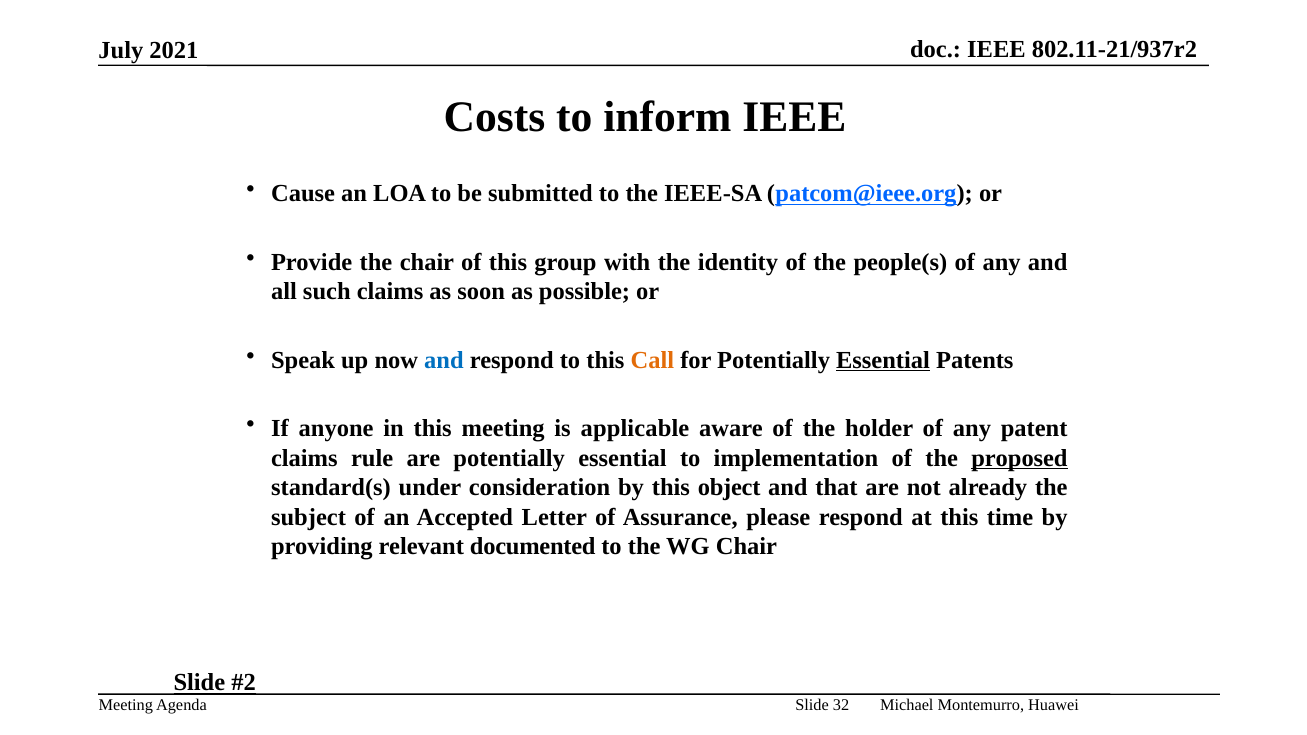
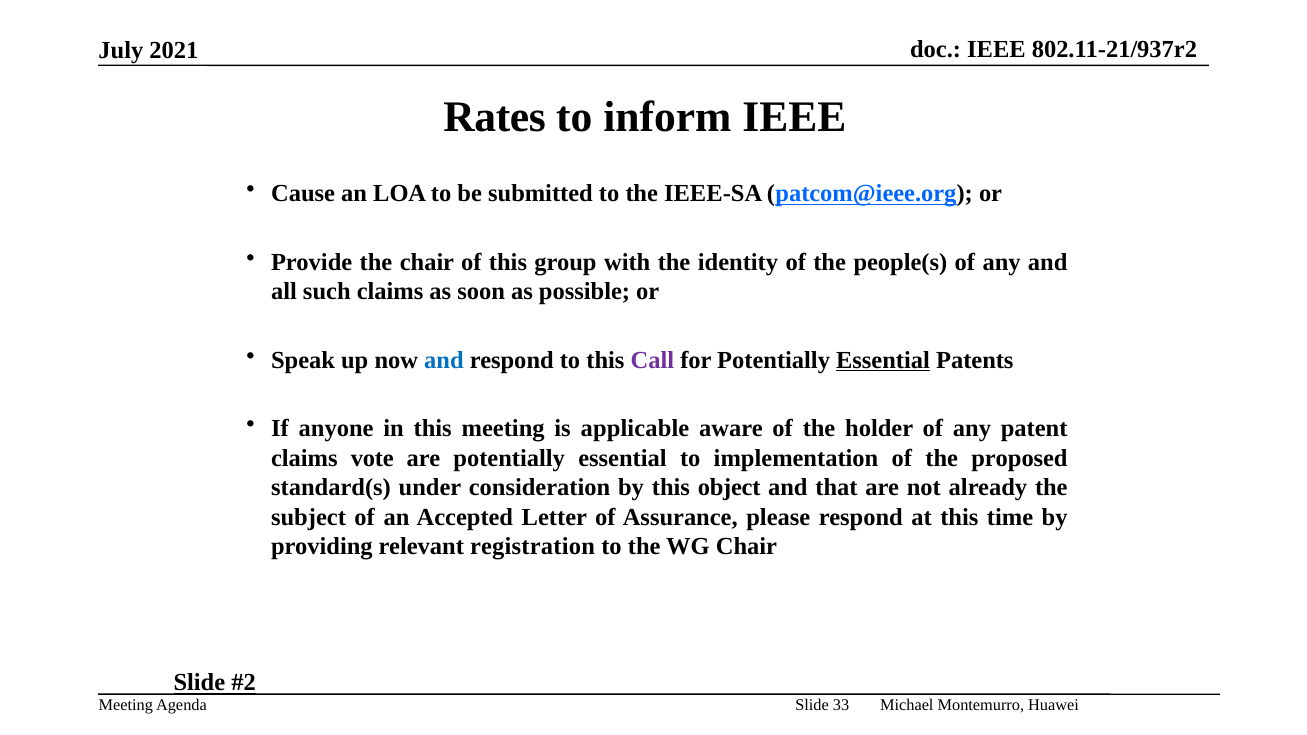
Costs: Costs -> Rates (495, 117)
Call colour: orange -> purple (652, 360)
rule: rule -> vote (372, 458)
proposed underline: present -> none (1019, 458)
documented: documented -> registration (533, 547)
32: 32 -> 33 (841, 705)
